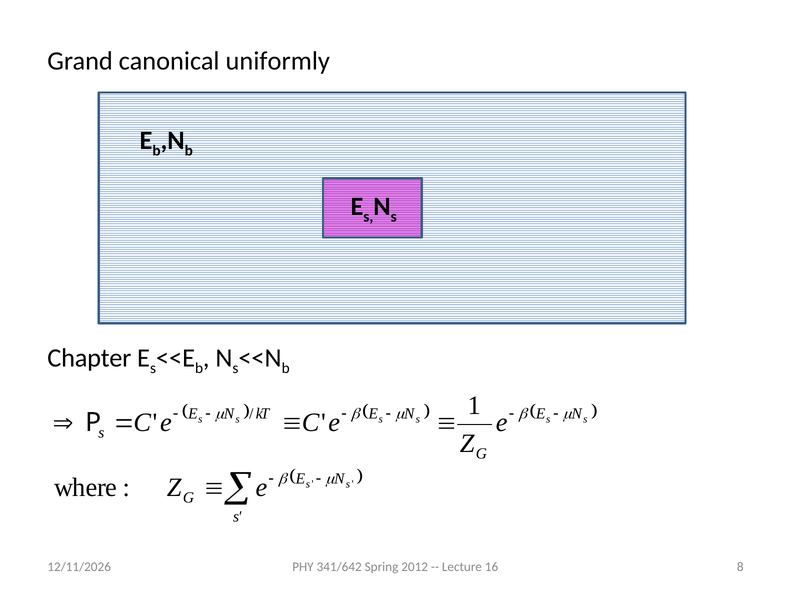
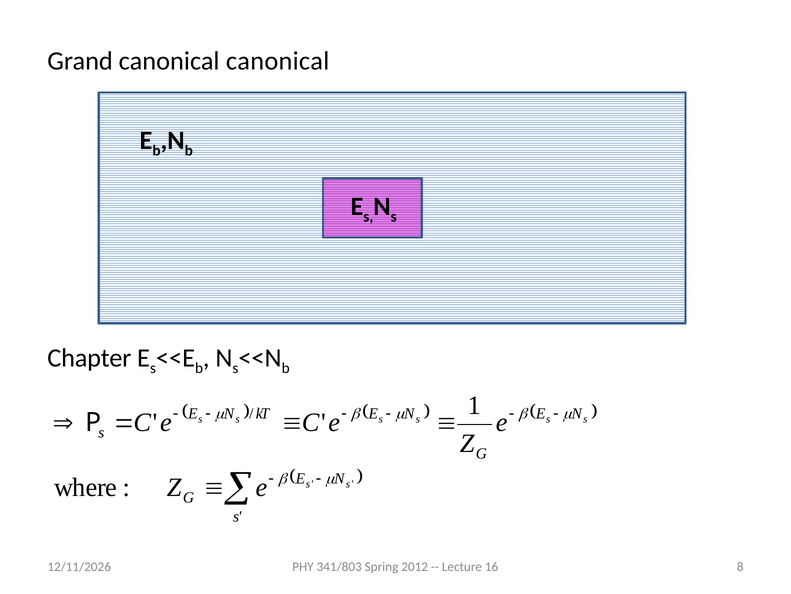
canonical uniformly: uniformly -> canonical (278, 61)
341/642: 341/642 -> 341/803 (339, 566)
